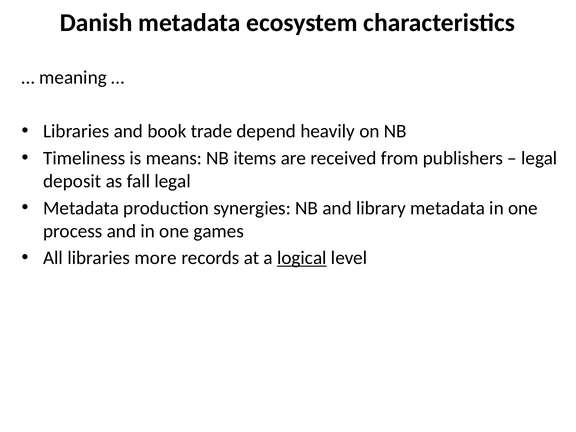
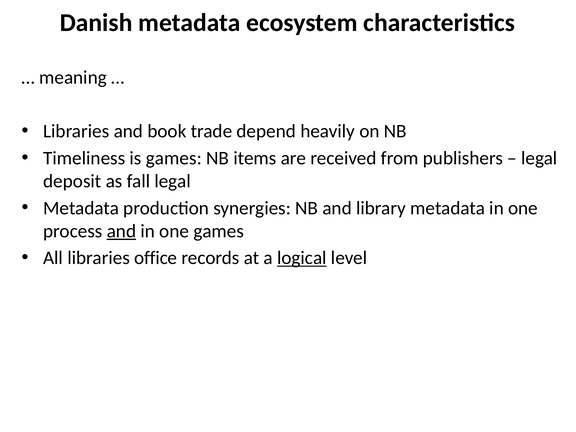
is means: means -> games (174, 158)
and underline: none -> present (121, 231)
more: more -> office (156, 258)
